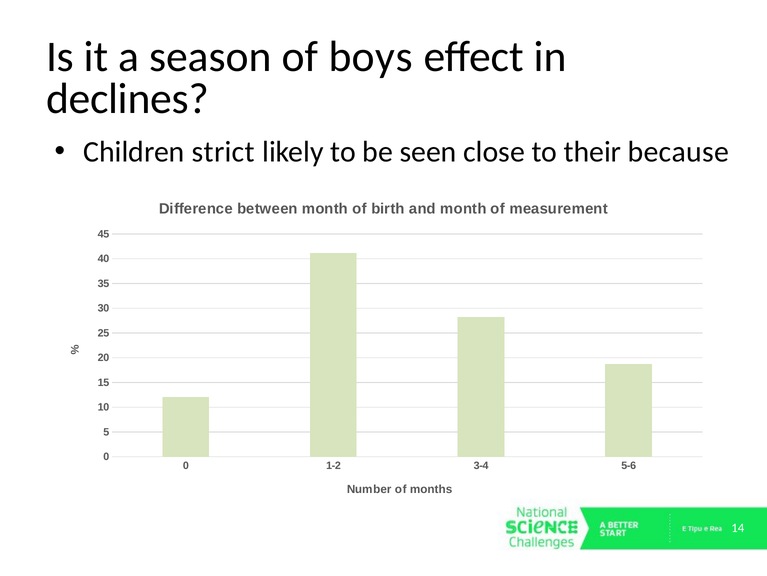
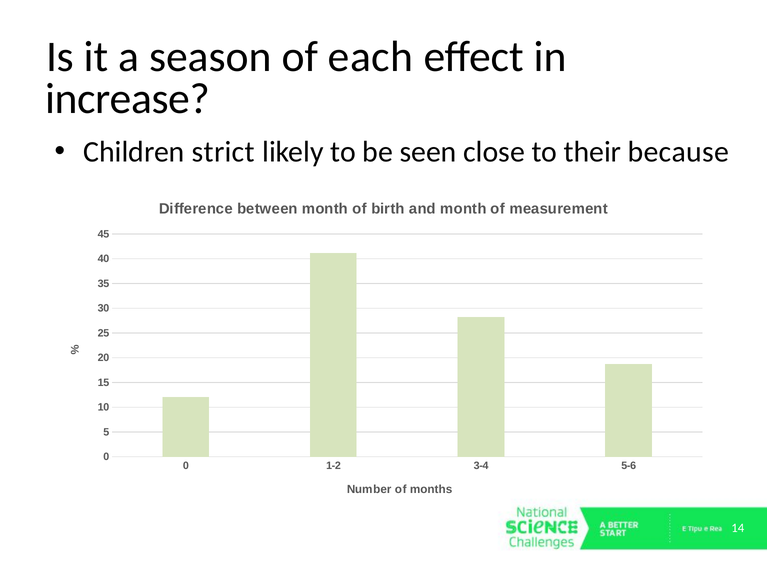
boys: boys -> each (371, 57)
declines: declines -> increase (127, 98)
